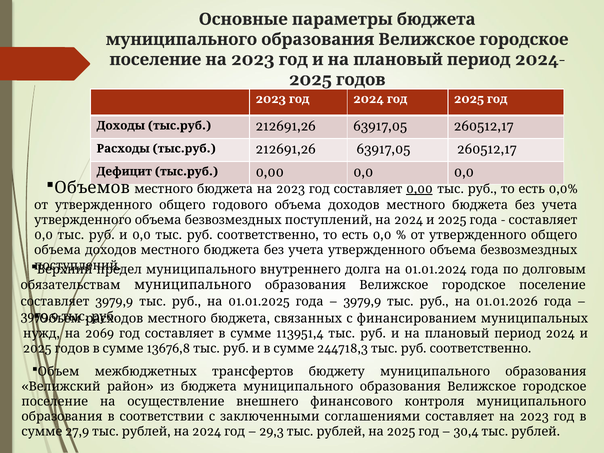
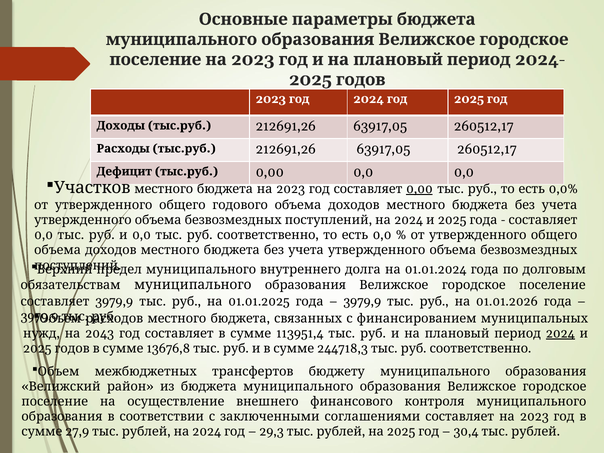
Объемов: Объемов -> Участков (92, 188)
2069: 2069 -> 2043 (100, 334)
2024 underline: none -> present (560, 334)
